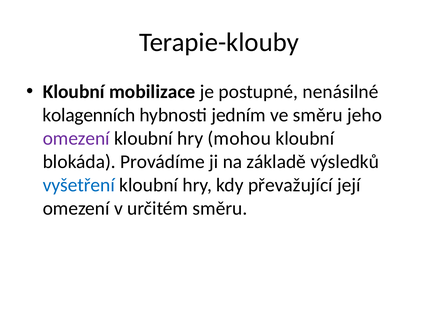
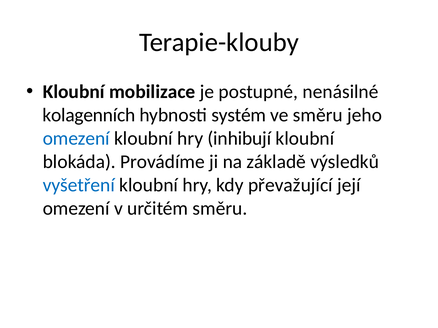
jedním: jedním -> systém (239, 115)
omezení colour: purple -> blue (76, 139)
mohou: mohou -> inhibují (239, 139)
